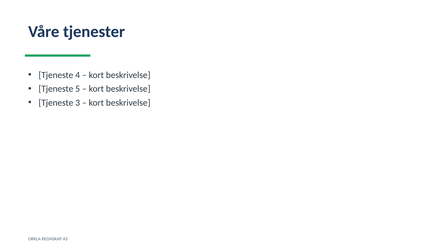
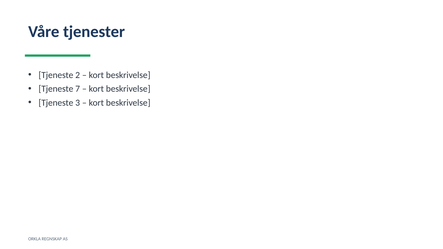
4: 4 -> 2 (78, 75)
5: 5 -> 7 (78, 89)
